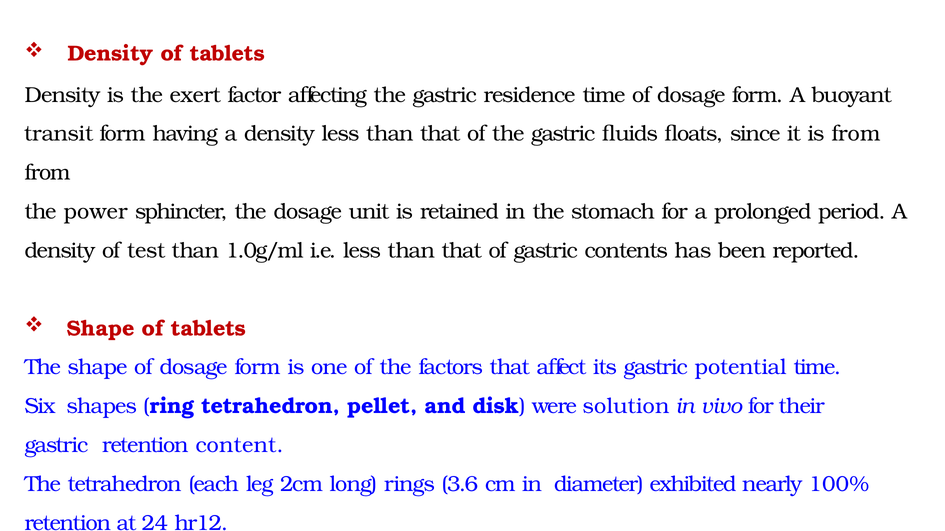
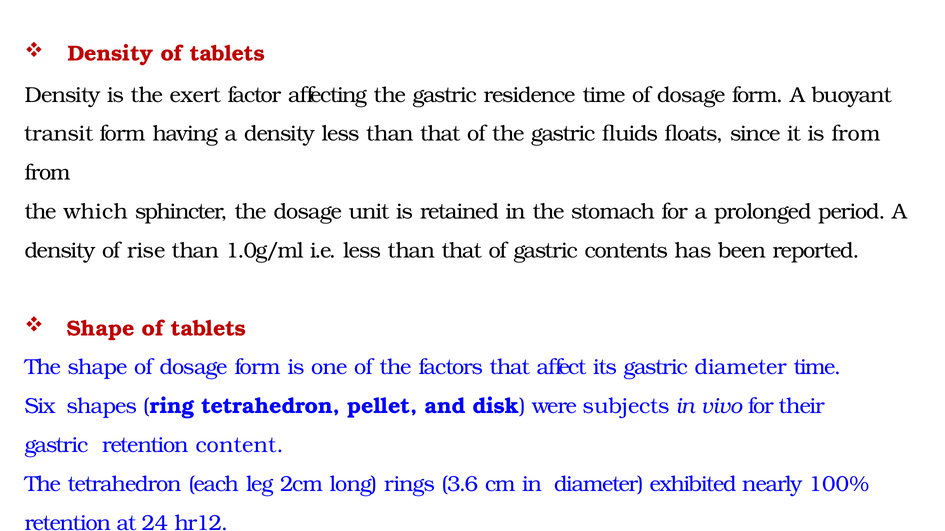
power: power -> which (96, 212)
test: test -> rise (146, 251)
gastric potential: potential -> diameter (741, 368)
solution: solution -> subjects (626, 407)
